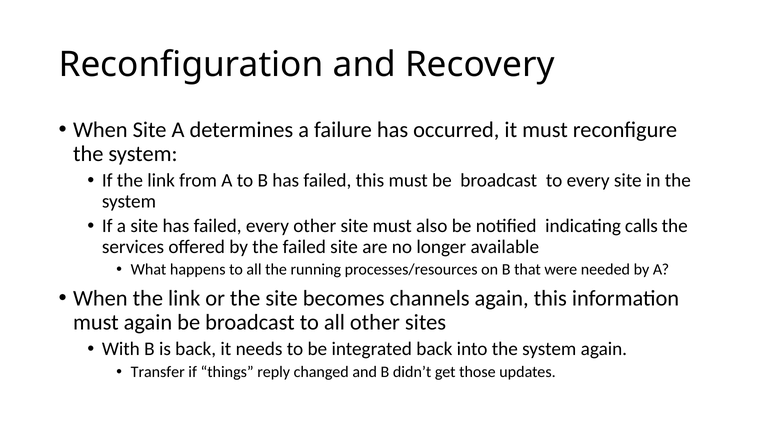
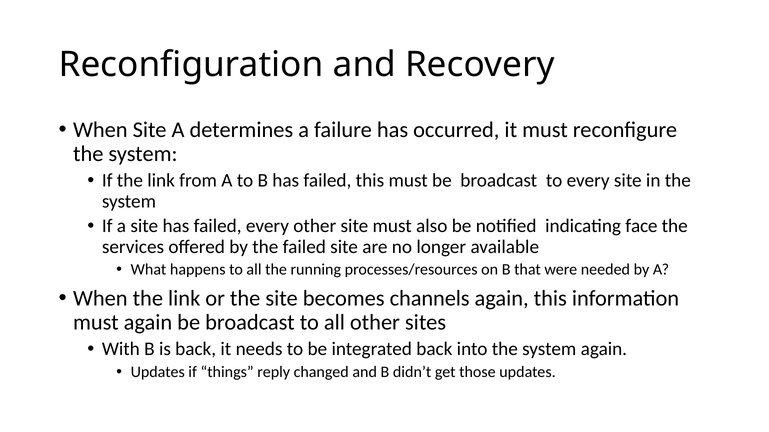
calls: calls -> face (641, 226)
Transfer: Transfer -> Updates (158, 373)
